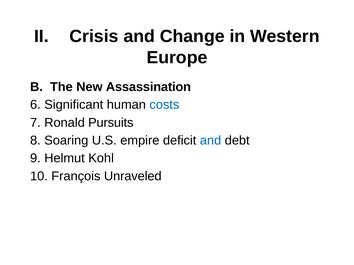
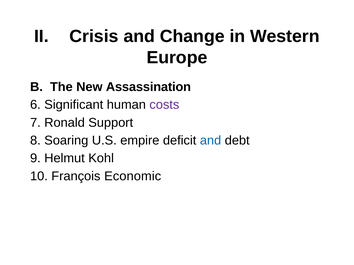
costs colour: blue -> purple (164, 105)
Pursuits: Pursuits -> Support (111, 123)
Unraveled: Unraveled -> Economic (133, 176)
